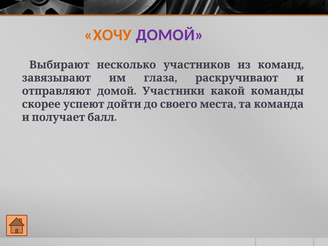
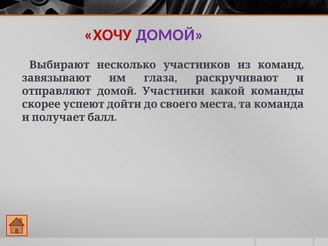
ХОЧУ colour: orange -> red (108, 35)
